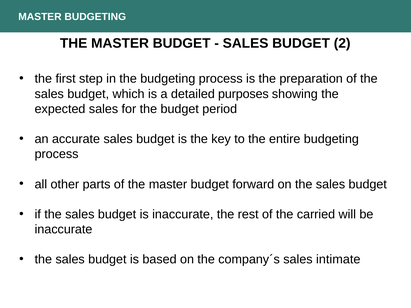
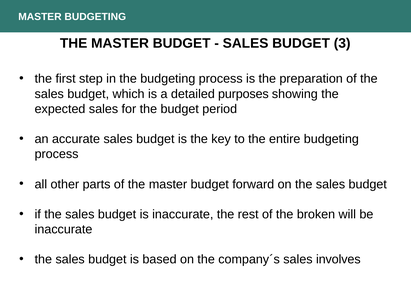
2: 2 -> 3 (342, 43)
carried: carried -> broken (316, 214)
intimate: intimate -> involves (338, 260)
